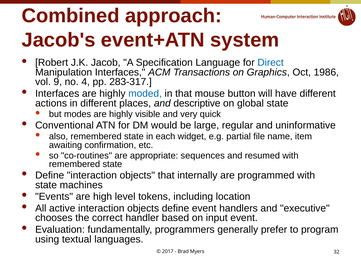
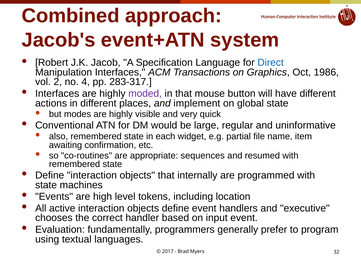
9: 9 -> 2 (58, 82)
moded colour: blue -> purple (145, 93)
descriptive: descriptive -> implement (197, 103)
